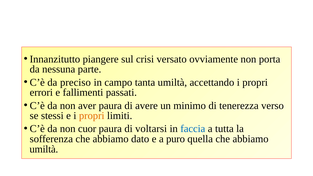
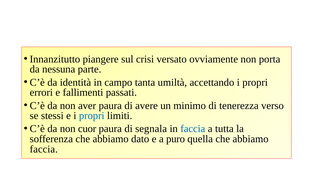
preciso: preciso -> identità (75, 82)
propri colour: orange -> blue (92, 116)
voltarsi: voltarsi -> segnala (151, 129)
umiltà: umiltà -> faccia (44, 149)
